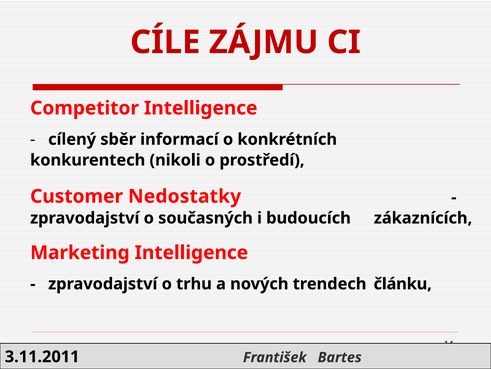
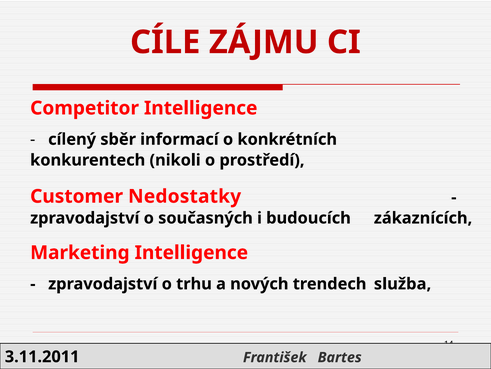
článku: článku -> služba (403, 283)
